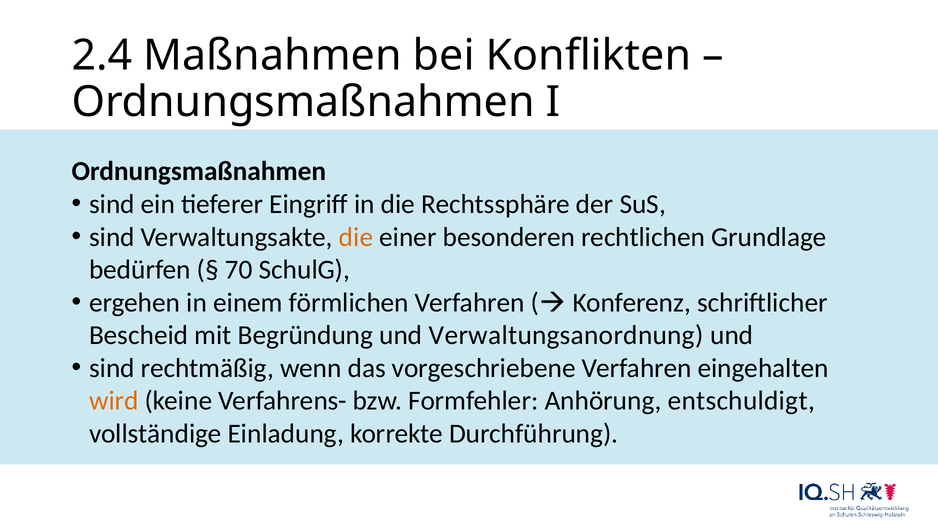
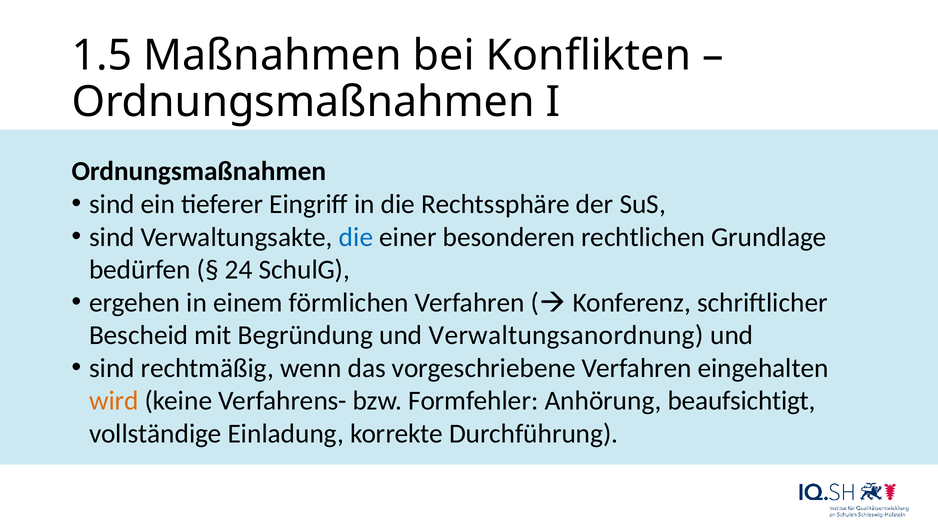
2.4: 2.4 -> 1.5 (102, 56)
die colour: orange -> blue (356, 237)
70: 70 -> 24 (239, 270)
entschuldigt: entschuldigt -> beaufsichtigt (742, 401)
